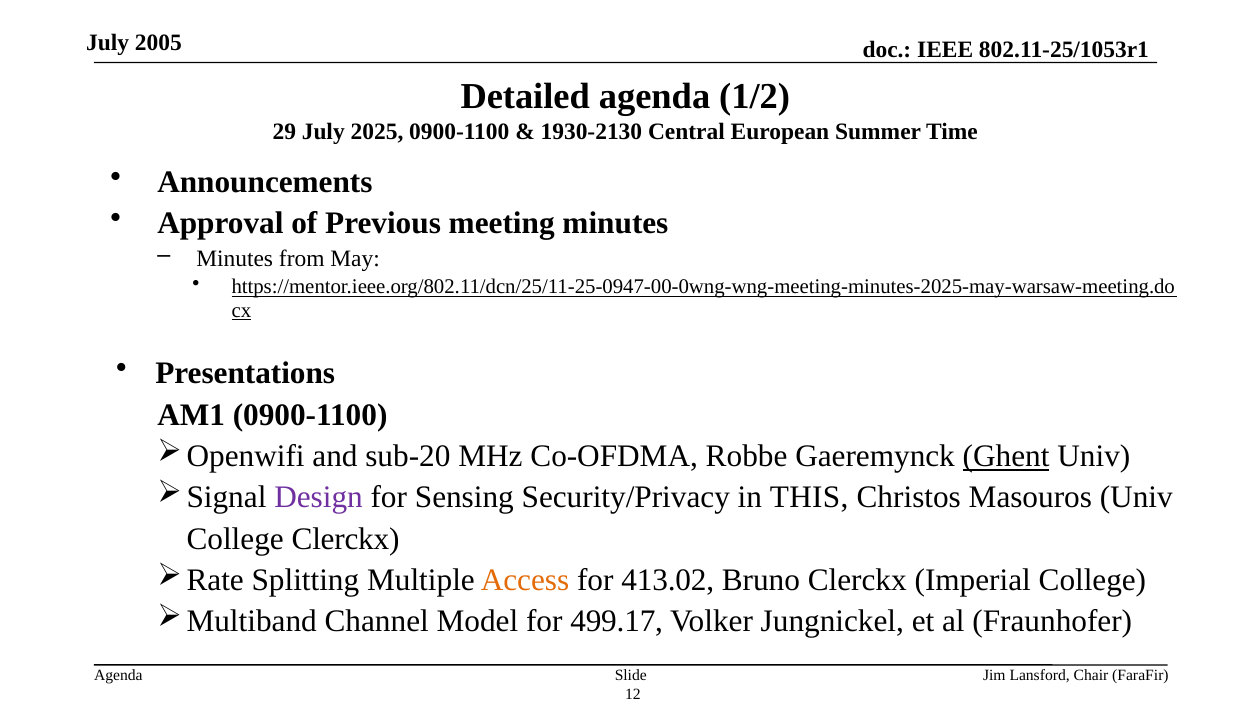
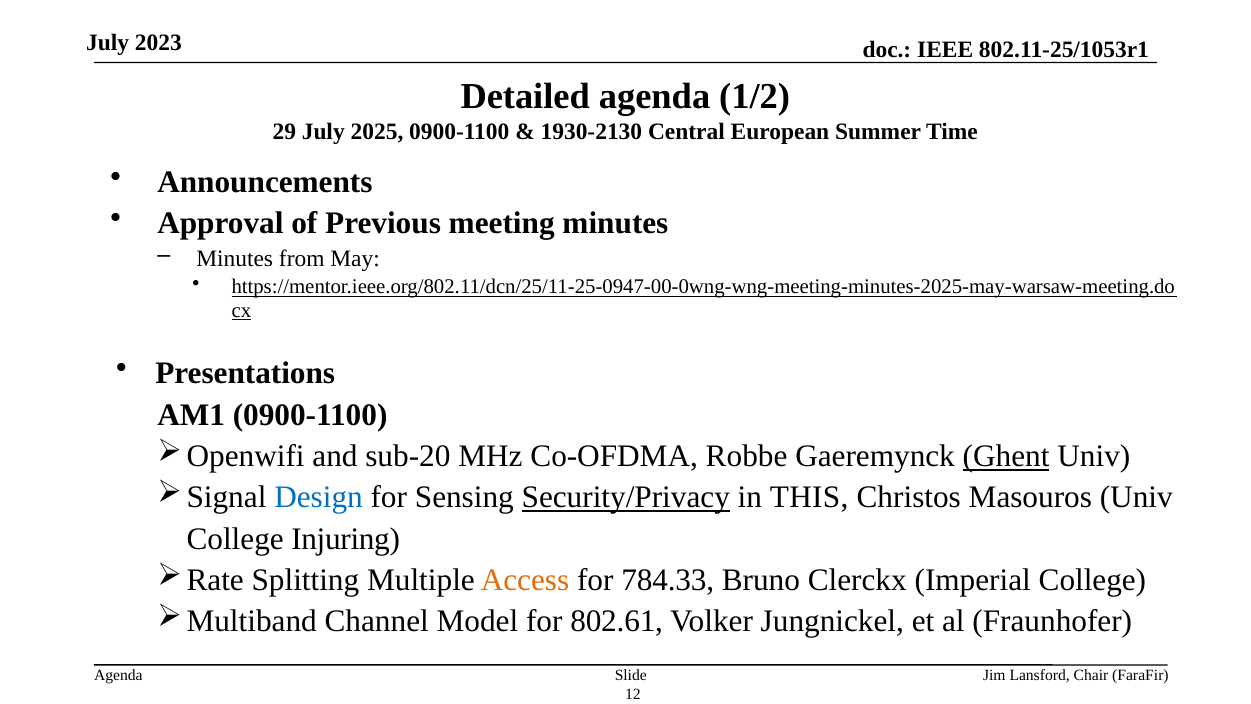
2005: 2005 -> 2023 (158, 43)
Design colour: purple -> blue (319, 497)
Security/Privacy underline: none -> present (626, 497)
College Clerckx: Clerckx -> Injuring (346, 538)
413.02: 413.02 -> 784.33 (668, 580)
499.17: 499.17 -> 802.61 (617, 621)
